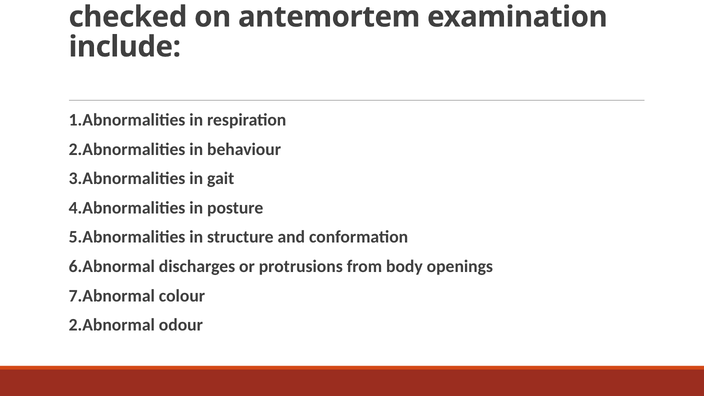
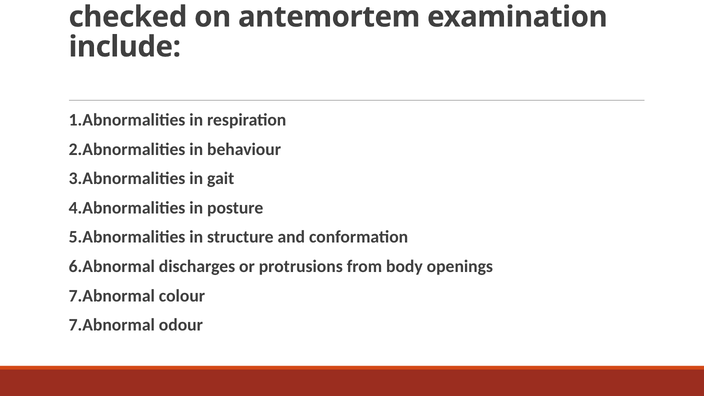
2.Abnormal: 2.Abnormal -> 7.Abnormal (112, 325)
